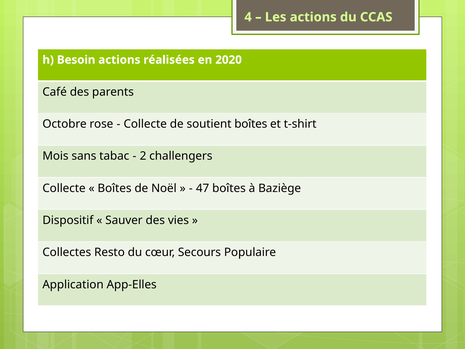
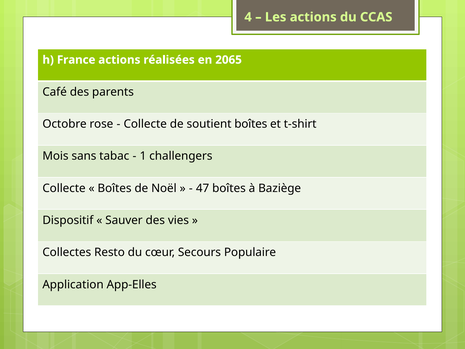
Besoin: Besoin -> France (76, 60)
2020: 2020 -> 2065 (229, 60)
2: 2 -> 1 (143, 156)
